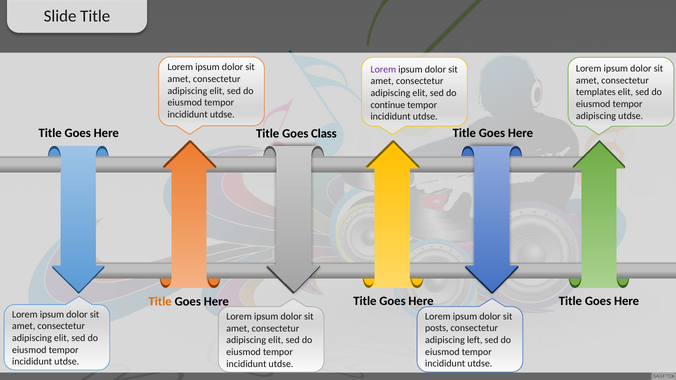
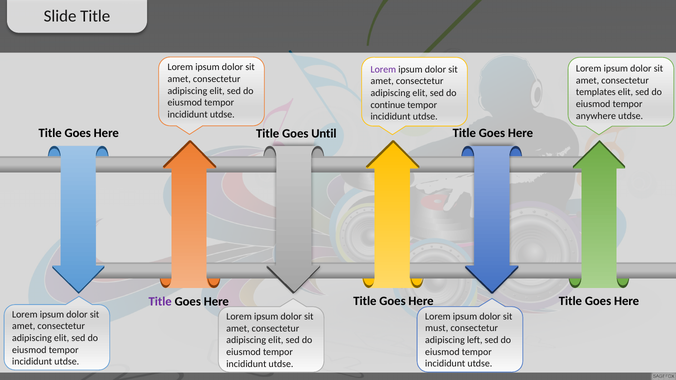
adipiscing: adipiscing -> anywhere (596, 116)
Class: Class -> Until (324, 133)
Title colour: orange -> purple (160, 302)
posts: posts -> must (437, 328)
